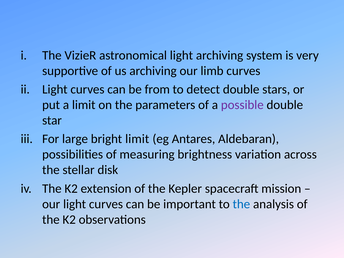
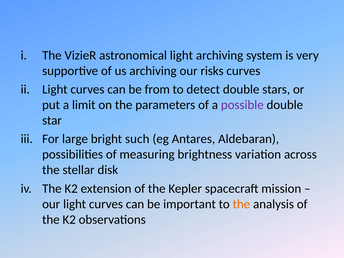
limb: limb -> risks (212, 71)
bright limit: limit -> such (137, 139)
the colour: blue -> orange (241, 204)
